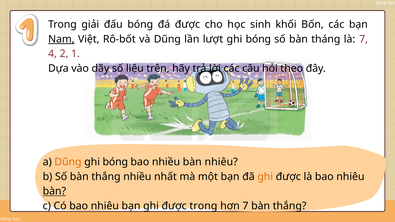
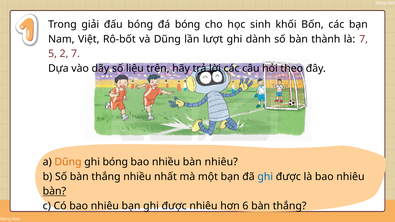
đá được: được -> bóng (188, 25)
Nam underline: present -> none (61, 39)
lượt ghi bóng: bóng -> dành (258, 39)
tháng: tháng -> thành (326, 39)
4: 4 -> 5 (53, 54)
2 1: 1 -> 7 (76, 54)
ghi colour: orange -> blue (265, 177)
được trong: trong -> nhiêu (203, 206)
hơn 7: 7 -> 6 (245, 206)
